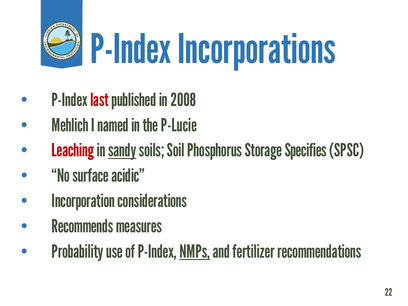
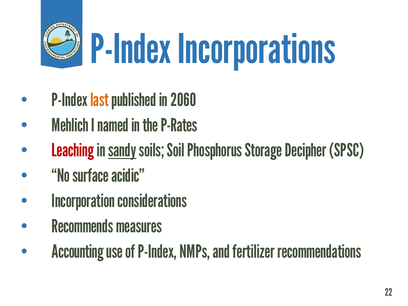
last colour: red -> orange (100, 100)
2008: 2008 -> 2060 (183, 100)
P-Lucie: P-Lucie -> P-Rates (179, 125)
Specifies: Specifies -> Decipher (306, 151)
Probability: Probability -> Accounting (78, 252)
NMPs underline: present -> none (195, 252)
